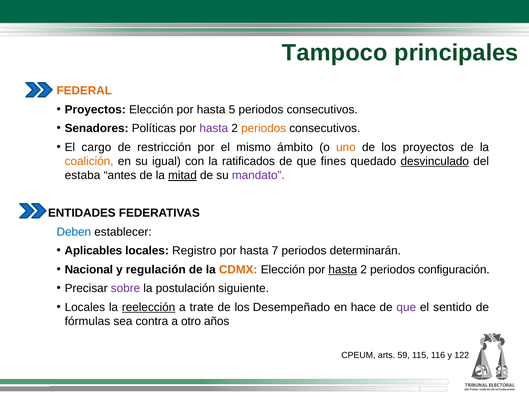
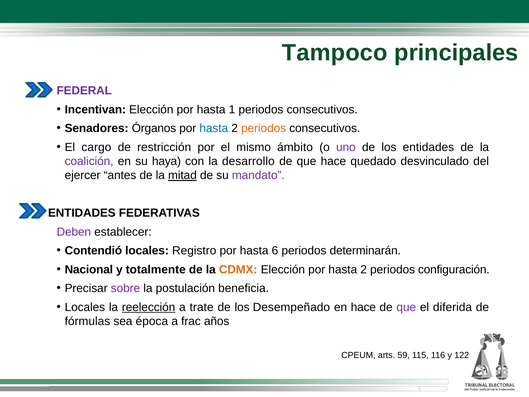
FEDERAL colour: orange -> purple (84, 91)
Proyectos: Proyectos -> Incentivan (95, 110)
5: 5 -> 1 (232, 110)
Políticas: Políticas -> Órganos (154, 128)
hasta colour: purple -> blue (214, 128)
uno colour: orange -> purple (346, 147)
los proyectos: proyectos -> entidades (428, 147)
coalición colour: orange -> purple (89, 161)
igual: igual -> haya (167, 161)
ratificados: ratificados -> desarrollo (248, 161)
que fines: fines -> hace (333, 161)
desvinculado underline: present -> none (435, 161)
estaba: estaba -> ejercer (83, 175)
Deben colour: blue -> purple (74, 232)
Aplicables: Aplicables -> Contendió (93, 251)
7: 7 -> 6 (275, 251)
regulación: regulación -> totalmente (156, 269)
hasta underline: present -> none (343, 269)
siguiente: siguiente -> beneficia (244, 288)
sentido: sentido -> diferida (452, 307)
contra: contra -> época (152, 321)
otro: otro -> frac (191, 321)
